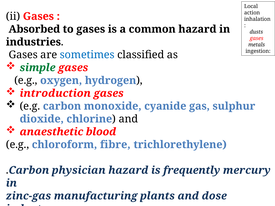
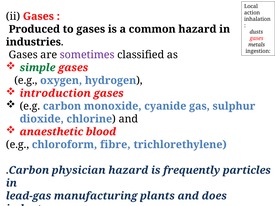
Absorbed: Absorbed -> Produced (34, 29)
sometimes colour: blue -> purple (87, 55)
mercury: mercury -> particles (247, 170)
zinc-gas: zinc-gas -> lead-gas (29, 196)
dose: dose -> does (214, 196)
